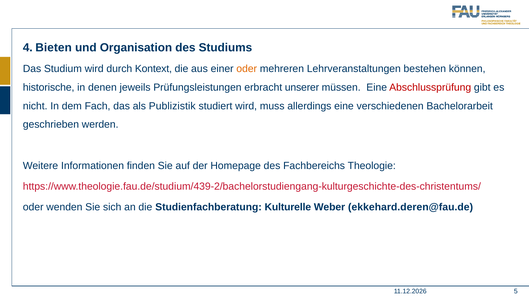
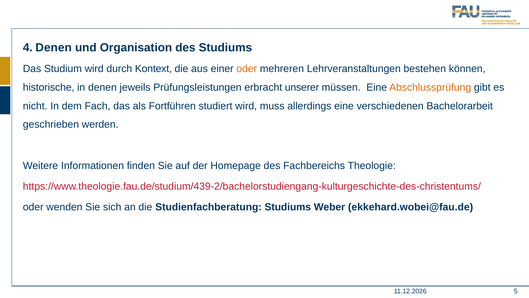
4 Bieten: Bieten -> Denen (54, 47)
Abschlussprüfung colour: red -> orange (430, 87)
Publizistik: Publizistik -> Fortführen (172, 106)
Studienfachberatung Kulturelle: Kulturelle -> Studiums (288, 207)
ekkehard.deren@fau.de: ekkehard.deren@fau.de -> ekkehard.wobei@fau.de (411, 207)
